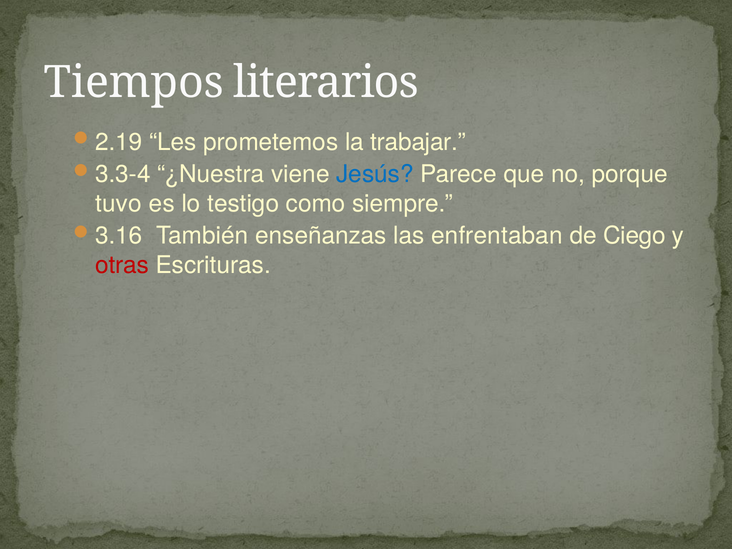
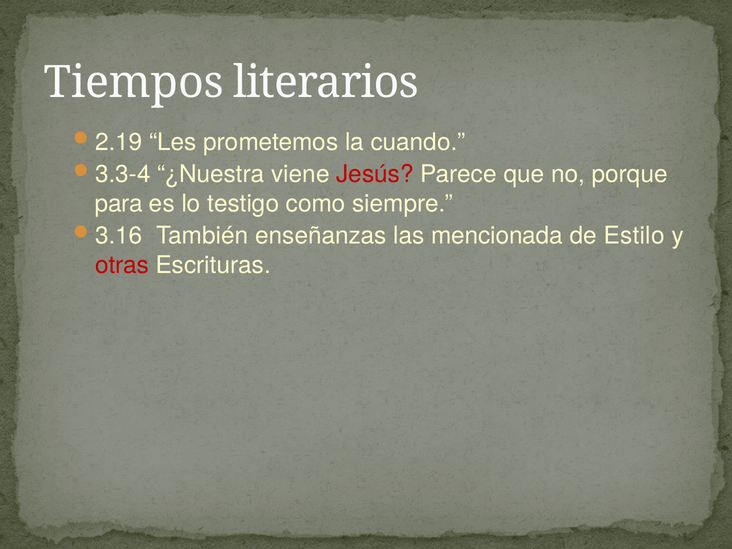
trabajar: trabajar -> cuando (418, 142)
Jesús colour: blue -> red (375, 174)
tuvo: tuvo -> para (119, 204)
enfrentaban: enfrentaban -> mencionada (497, 236)
Ciego: Ciego -> Estilo (634, 236)
